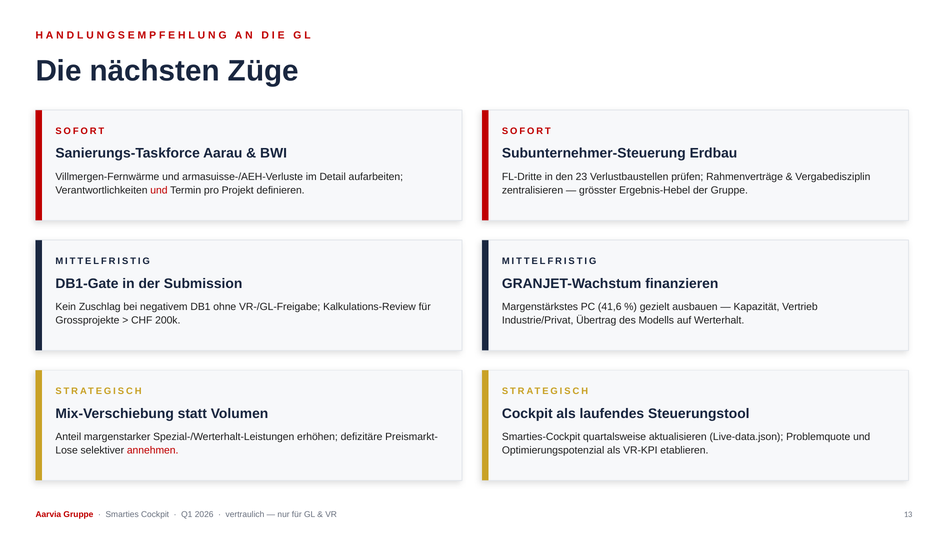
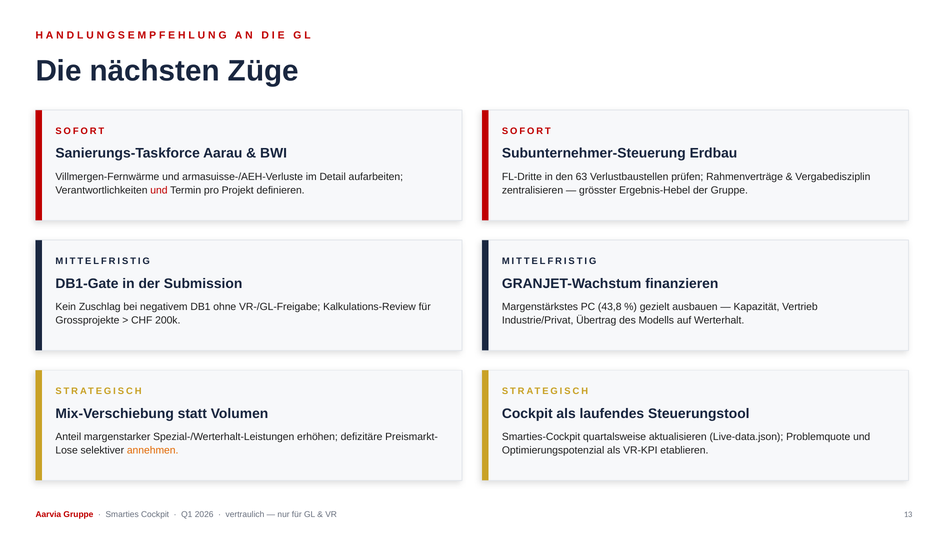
23: 23 -> 63 (581, 177)
41,6: 41,6 -> 43,8 (610, 307)
annehmen colour: red -> orange (153, 451)
